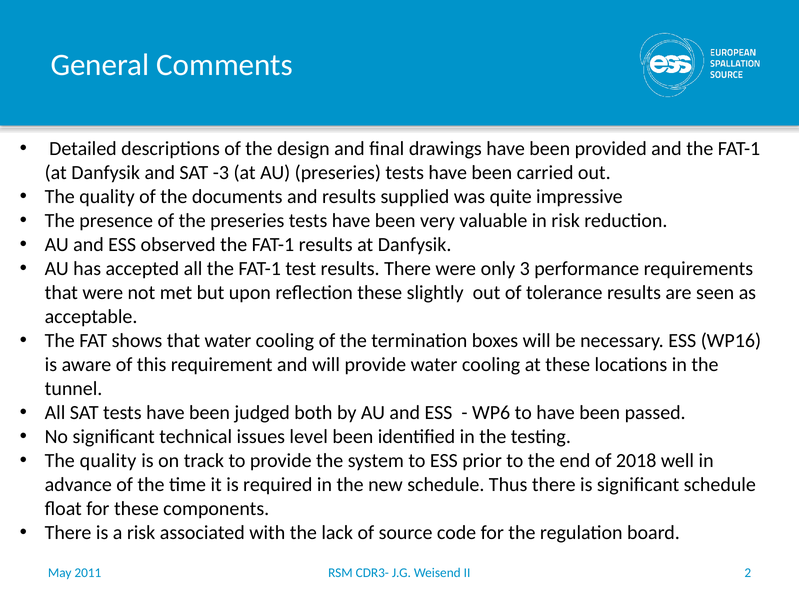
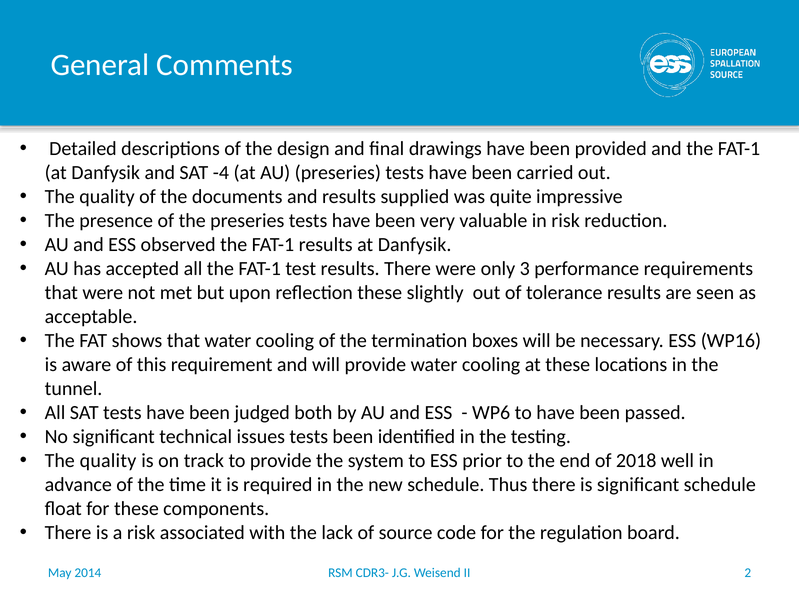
-3: -3 -> -4 (221, 173)
issues level: level -> tests (309, 436)
2011: 2011 -> 2014 (88, 572)
